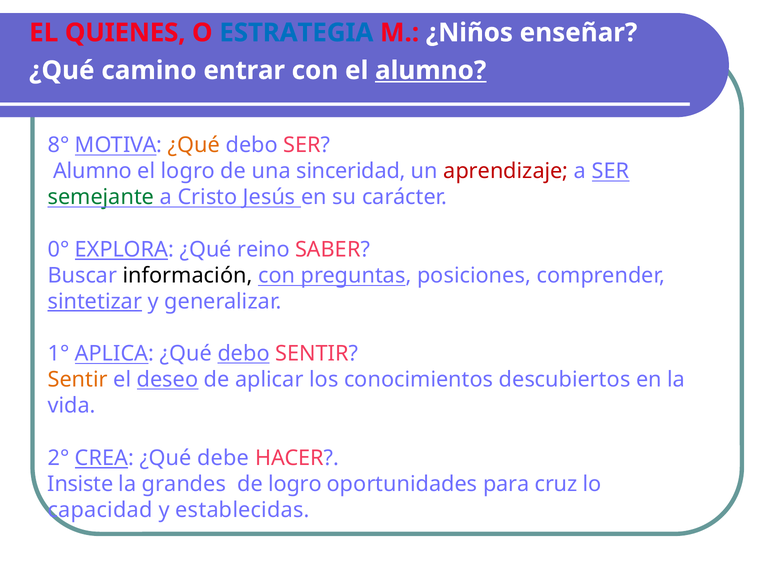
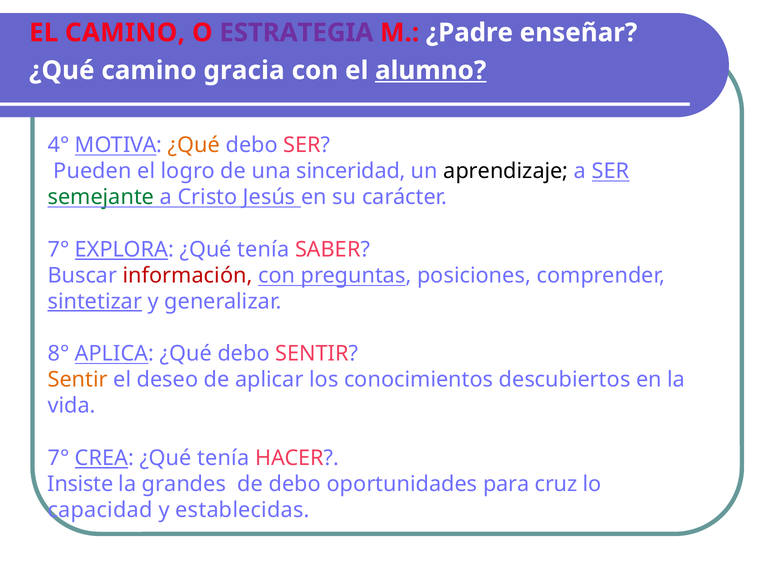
EL QUIENES: QUIENES -> CAMINO (125, 33)
ESTRATEGIA colour: blue -> purple (296, 33)
¿Niños: ¿Niños -> ¿Padre (469, 33)
entrar: entrar -> gracia (244, 70)
8°: 8° -> 4° (59, 145)
Alumno: Alumno -> Pueden (92, 171)
aprendizaje colour: red -> black (506, 171)
0°: 0° -> 7° (59, 249)
EXPLORA ¿Qué reino: reino -> tenía (263, 249)
información colour: black -> red (188, 275)
1°: 1° -> 8° (59, 353)
debo underline: present -> none (244, 353)
deseo underline: present -> none (168, 380)
2°: 2° -> 7° (59, 458)
CREA ¿Qué debe: debe -> tenía (223, 458)
de logro: logro -> debo (295, 484)
